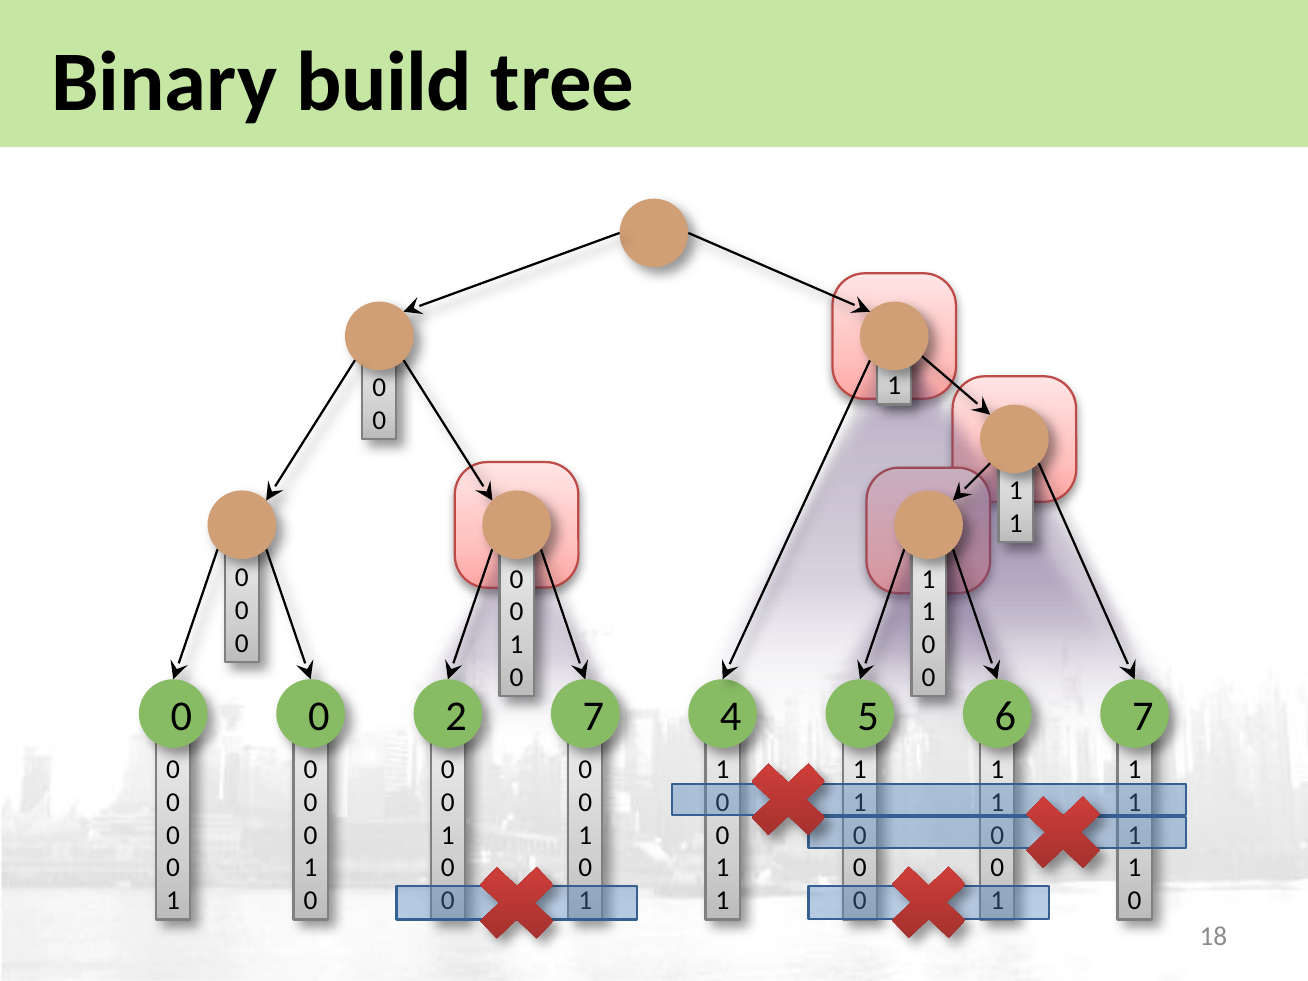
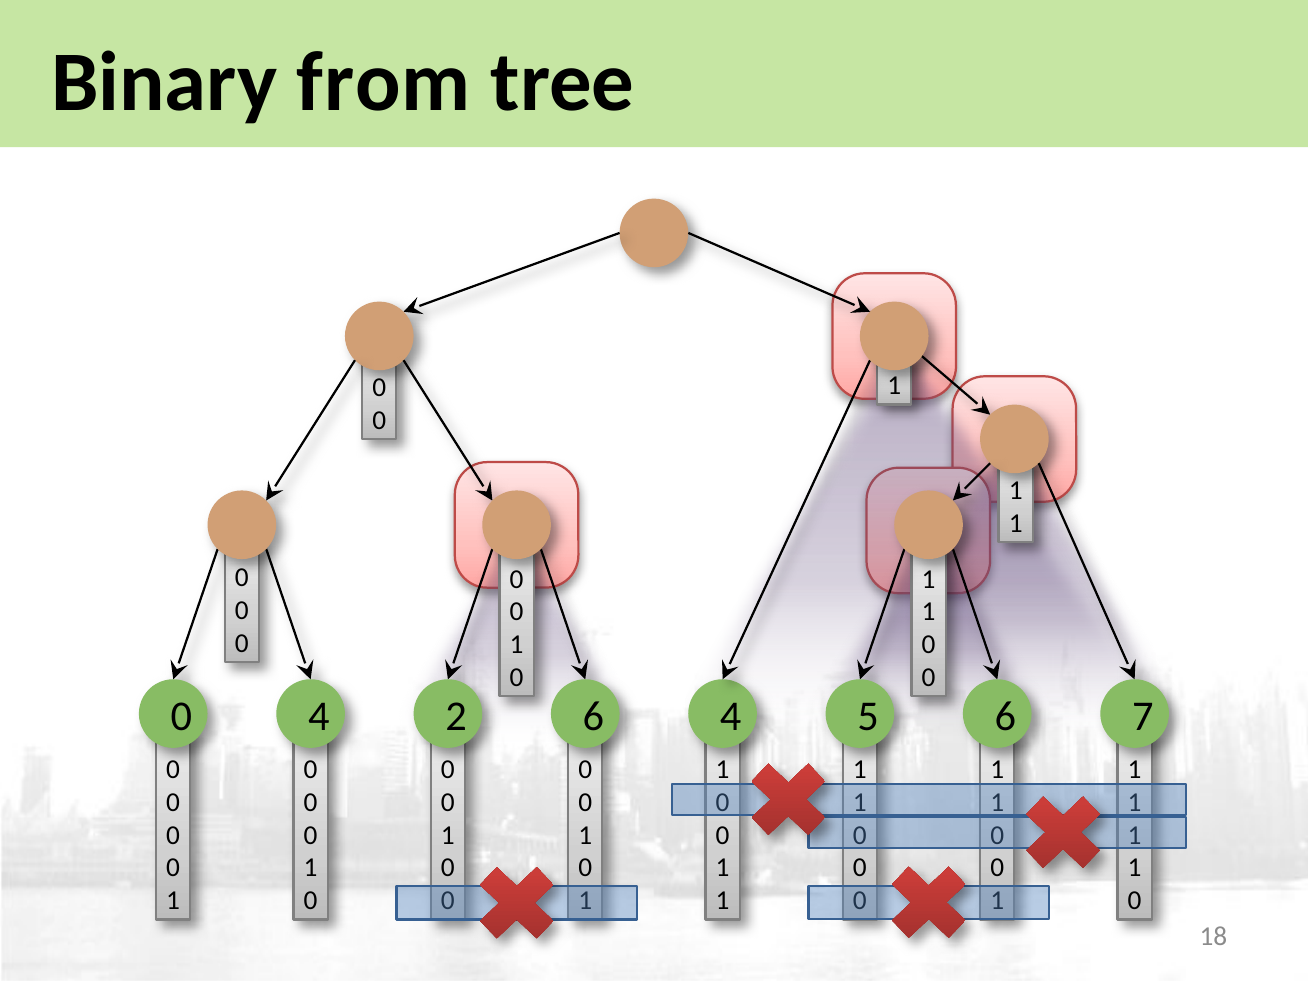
build: build -> from (384, 82)
0: 0 -> 4 (319, 716)
2 7: 7 -> 6 (593, 716)
